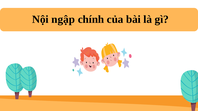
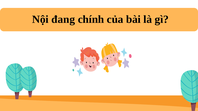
ngập: ngập -> đang (63, 19)
